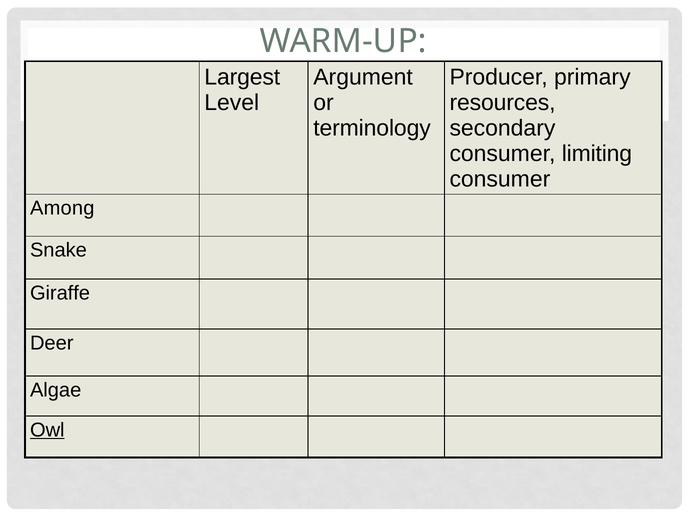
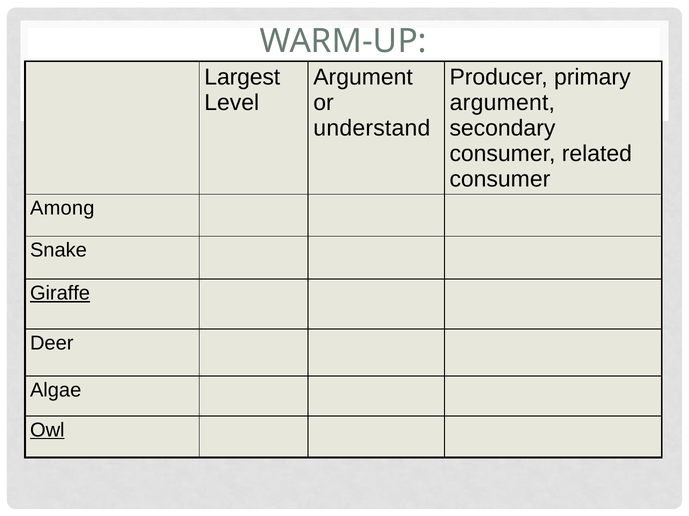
resources: resources -> argument (502, 103)
terminology: terminology -> understand (372, 128)
limiting: limiting -> related (597, 154)
Giraffe underline: none -> present (60, 294)
